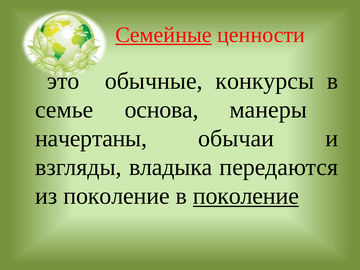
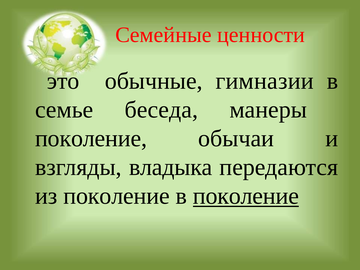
Семейные underline: present -> none (163, 35)
конкурсы: конкурсы -> гимназии (265, 81)
основа: основа -> беседа (161, 110)
начертаны: начертаны -> поколение (91, 138)
